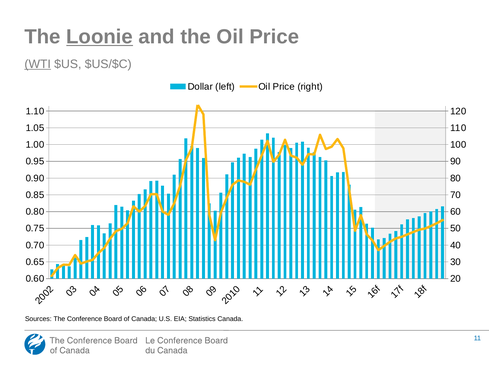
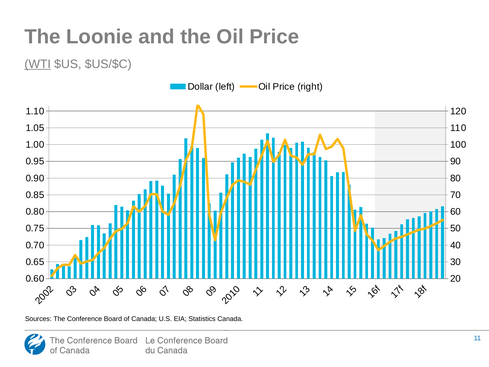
Loonie underline: present -> none (100, 37)
